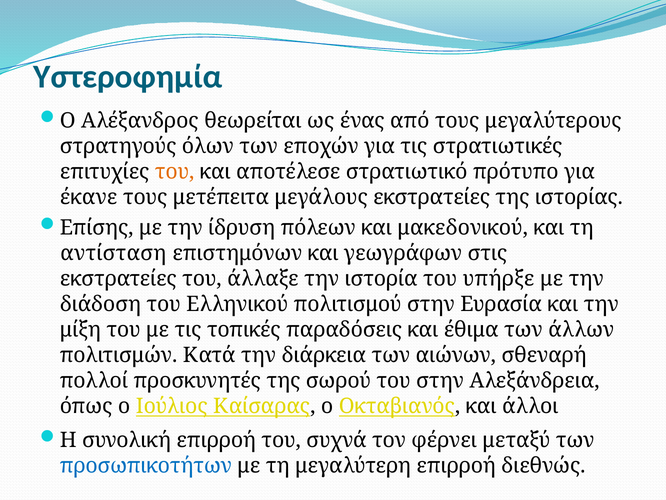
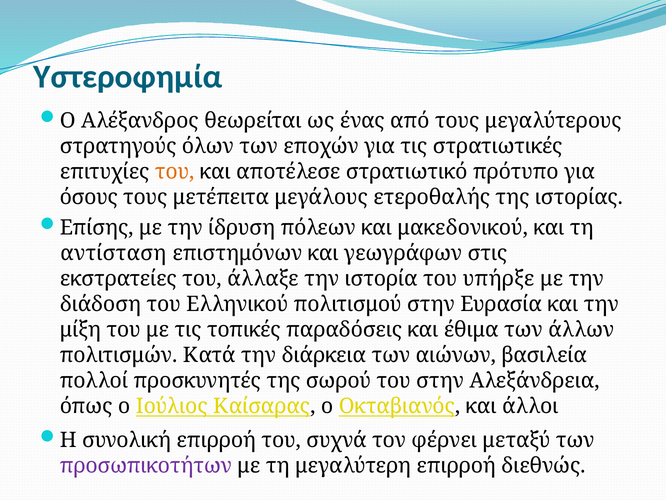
έκανε: έκανε -> όσους (89, 197)
μεγάλους εκστρατείες: εκστρατείες -> ετεροθαλής (432, 197)
σθεναρή: σθεναρή -> βασιλεία (544, 355)
προσωπικοτήτων colour: blue -> purple (146, 465)
